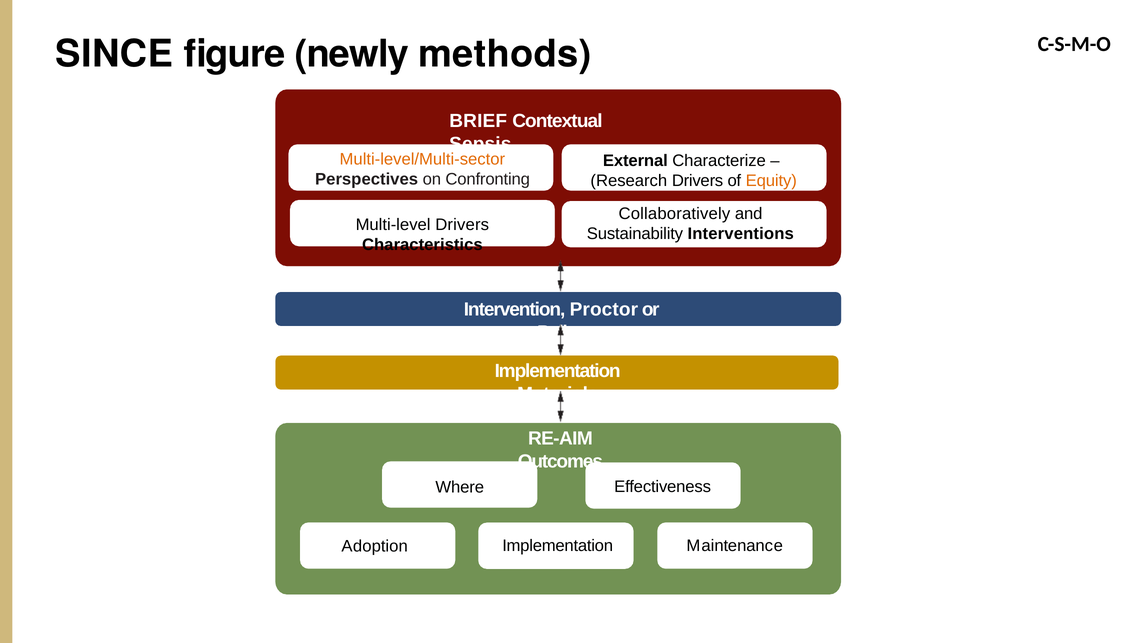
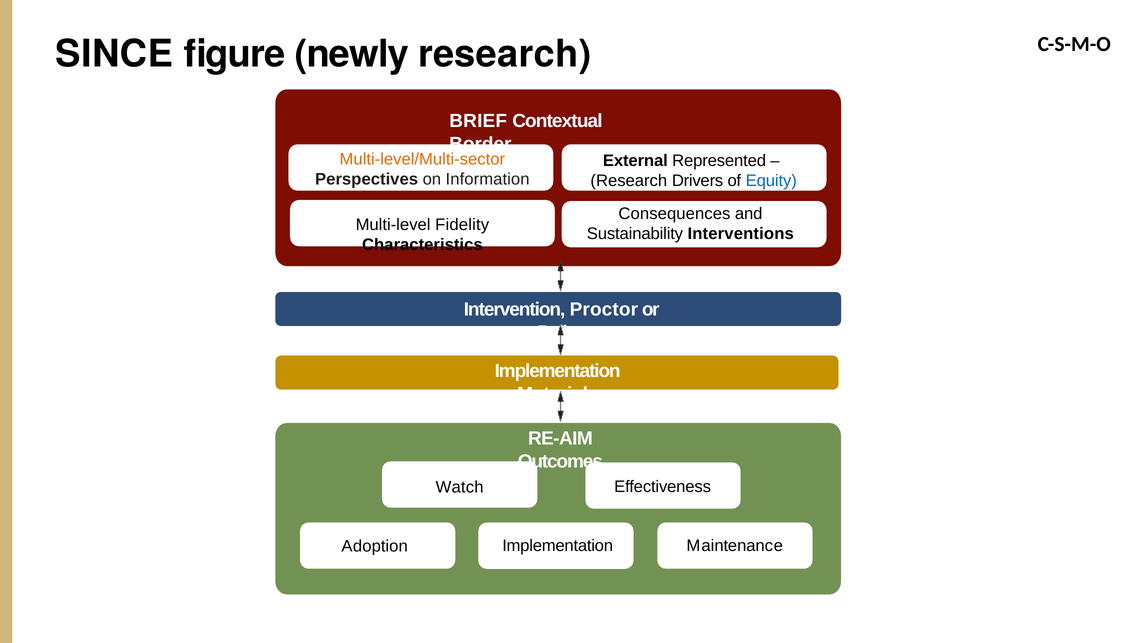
newly methods: methods -> research (505, 54)
Sepsis: Sepsis -> Border (480, 144)
Characterize: Characterize -> Represented (719, 161)
Confronting: Confronting -> Information (488, 179)
Equity colour: orange -> blue (771, 181)
Collaboratively: Collaboratively -> Consequences (674, 214)
Multi-level Drivers: Drivers -> Fidelity (462, 225)
Where: Where -> Watch (460, 487)
